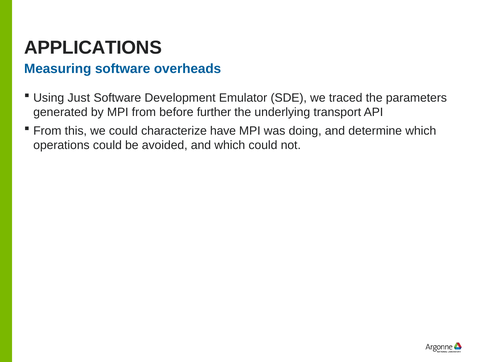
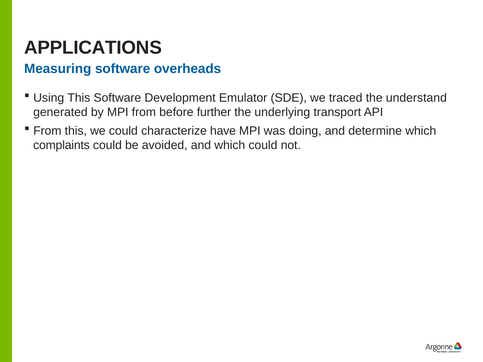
Using Just: Just -> This (79, 98)
parameters: parameters -> understand (416, 98)
operations: operations -> complaints (62, 145)
